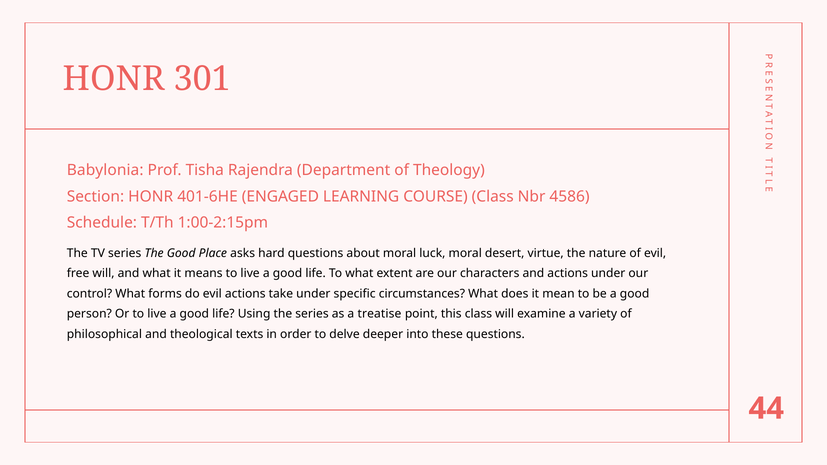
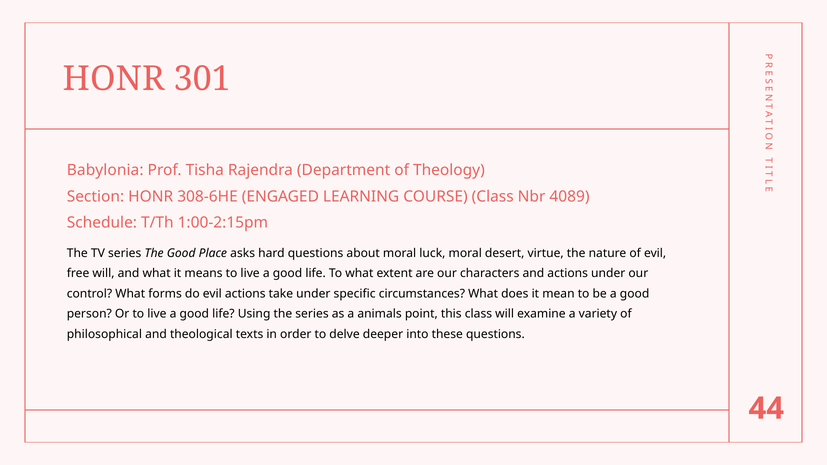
401-6HE: 401-6HE -> 308-6HE (208, 196)
4586: 4586 -> 4089 (569, 196)
treatise: treatise -> animals (380, 314)
